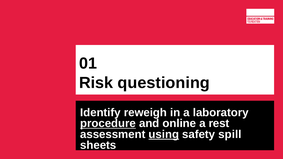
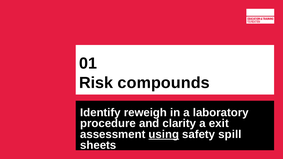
questioning: questioning -> compounds (164, 83)
procedure underline: present -> none (108, 124)
online: online -> clarity (179, 124)
rest: rest -> exit (219, 124)
